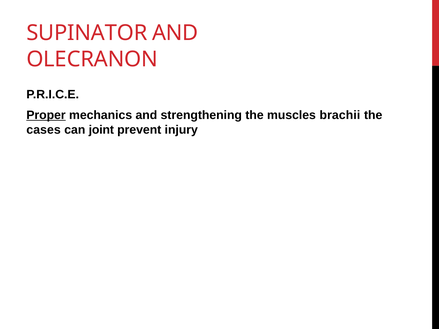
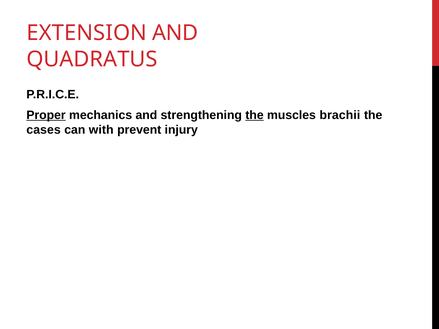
SUPINATOR: SUPINATOR -> EXTENSION (87, 33)
OLECRANON: OLECRANON -> QUADRATUS (92, 59)
the underline: none -> present (254, 115)
joint: joint -> with (101, 130)
